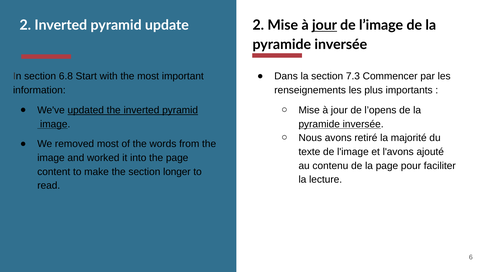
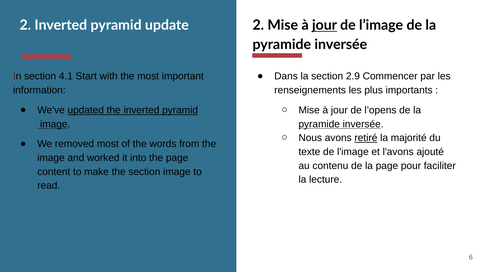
7.3: 7.3 -> 2.9 (353, 76)
6.8: 6.8 -> 4.1 (66, 76)
retiré underline: none -> present (366, 138)
section longer: longer -> image (177, 172)
